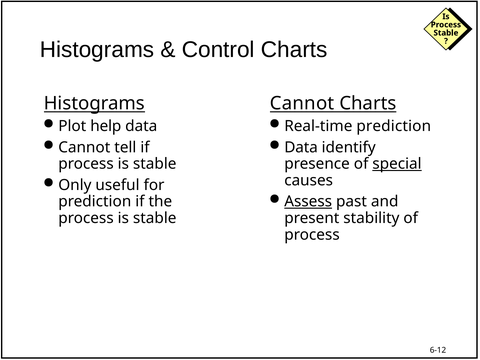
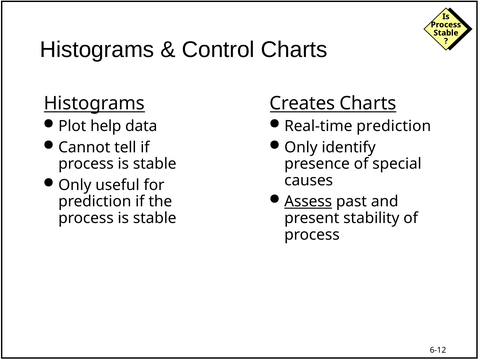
Cannot: Cannot -> Creates (302, 103)
Data: Data -> Only (301, 147)
special underline: present -> none (397, 164)
